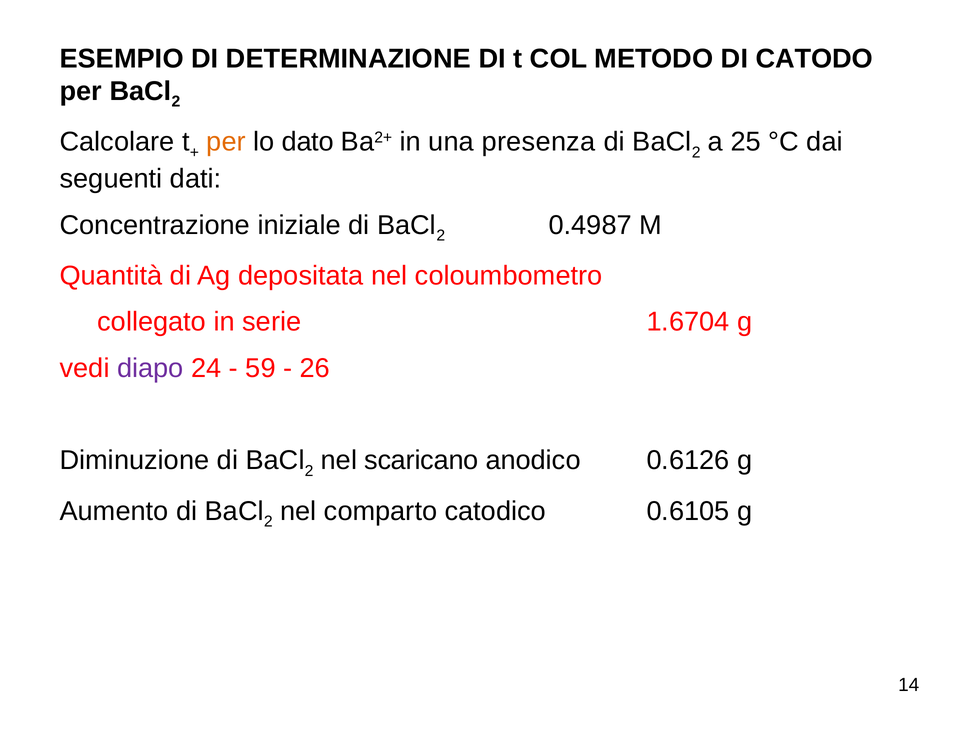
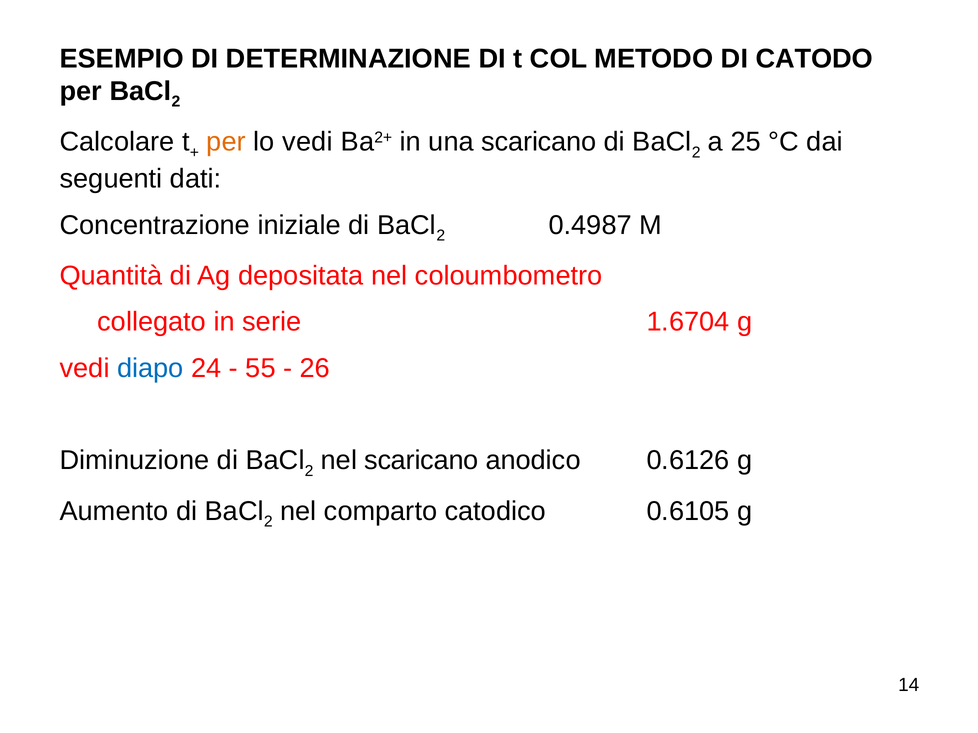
lo dato: dato -> vedi (307, 142)
una presenza: presenza -> scaricano (539, 142)
diapo colour: purple -> blue (150, 368)
59: 59 -> 55 (261, 368)
